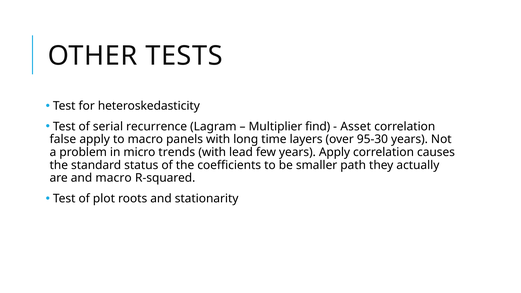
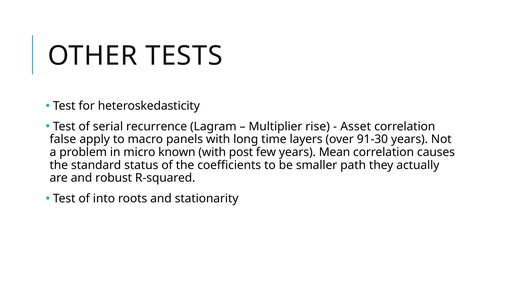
find: find -> rise (318, 126)
95-30: 95-30 -> 91-30 (372, 139)
trends: trends -> known (177, 152)
lead: lead -> post (241, 152)
years Apply: Apply -> Mean (335, 152)
and macro: macro -> robust (114, 178)
plot: plot -> into (104, 199)
